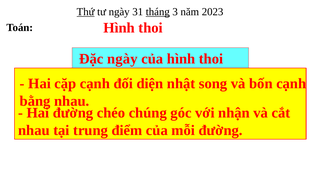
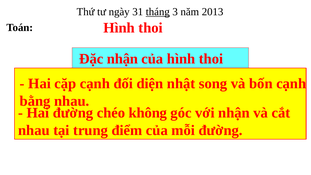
Thứ underline: present -> none (86, 12)
2023: 2023 -> 2013 (213, 12)
Đặc ngày: ngày -> nhận (122, 59)
chúng: chúng -> không (148, 113)
